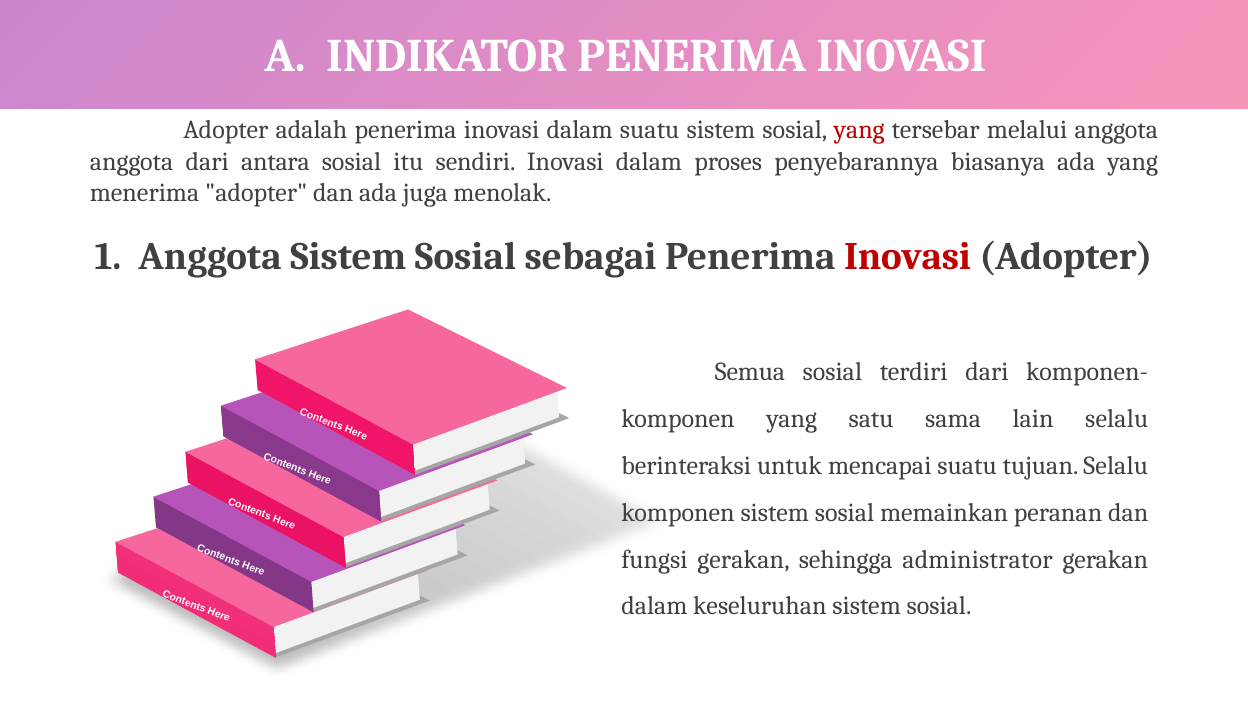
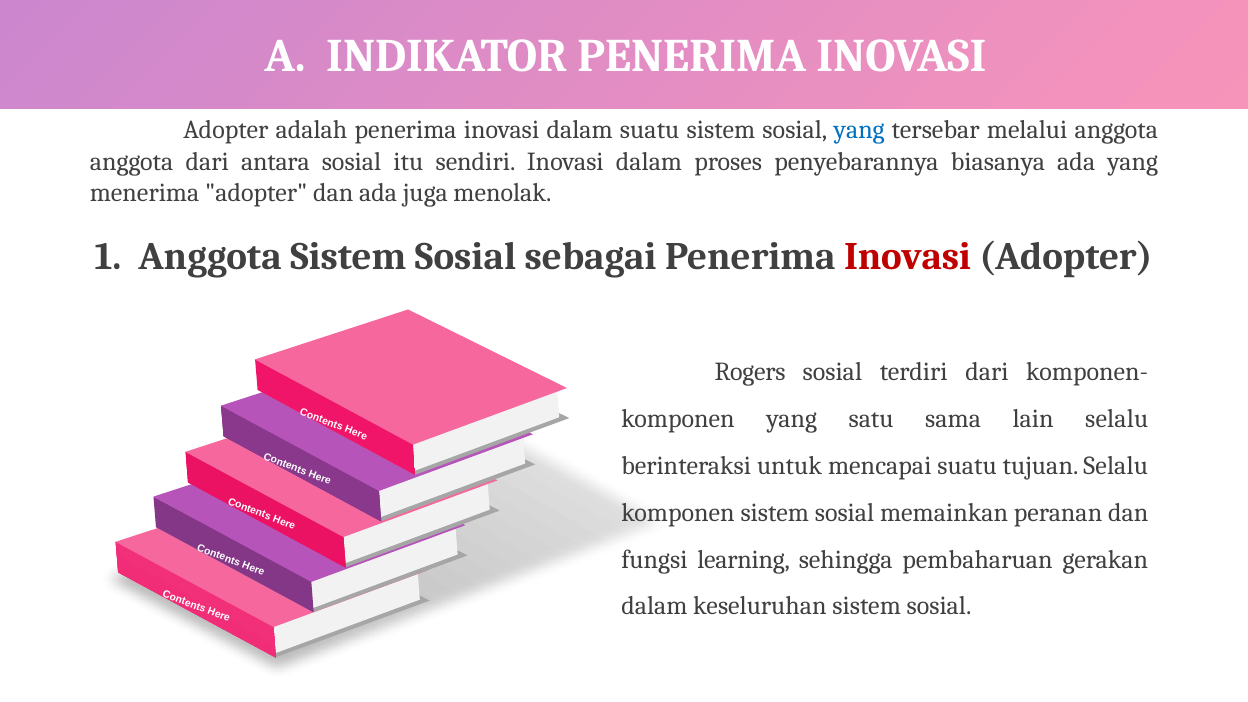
yang colour: red -> blue (859, 130)
Semua: Semua -> Rogers (750, 372)
fungsi gerakan: gerakan -> learning (744, 560)
administrator: administrator -> pembaharuan (978, 560)
